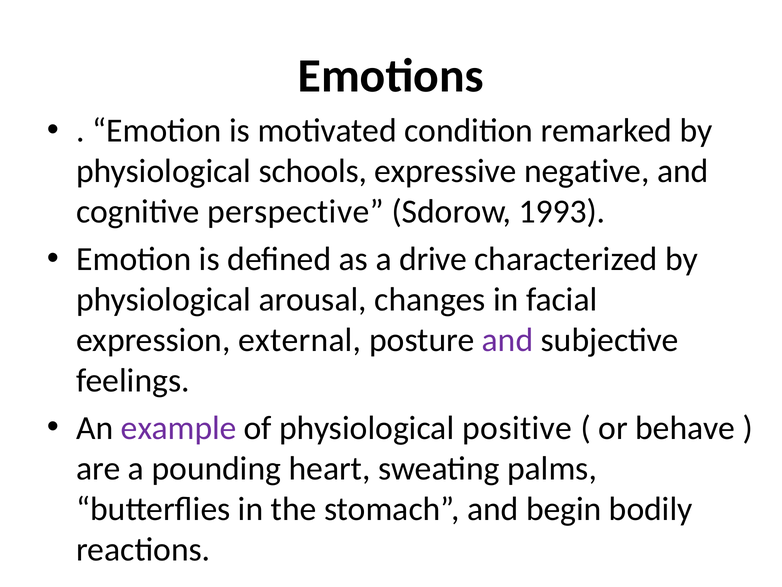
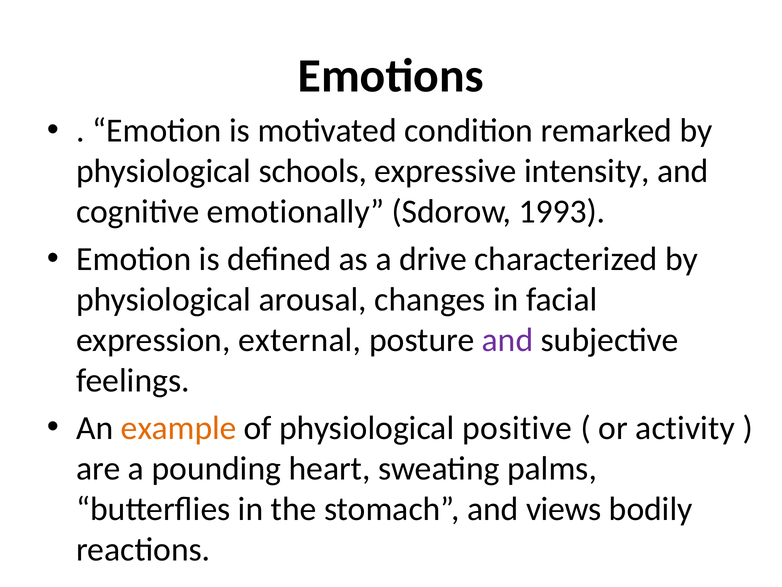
negative: negative -> intensity (587, 171)
perspective: perspective -> emotionally (296, 212)
example colour: purple -> orange (179, 428)
behave: behave -> activity (685, 428)
begin: begin -> views (564, 508)
